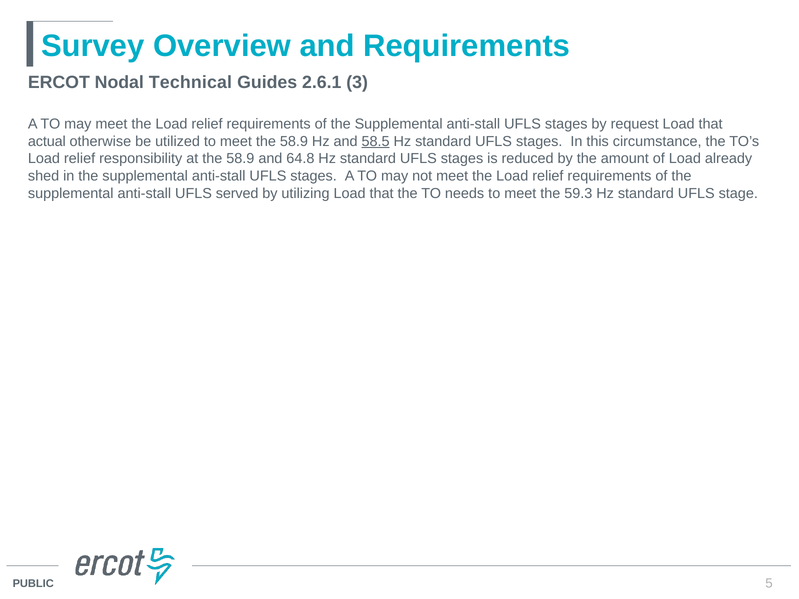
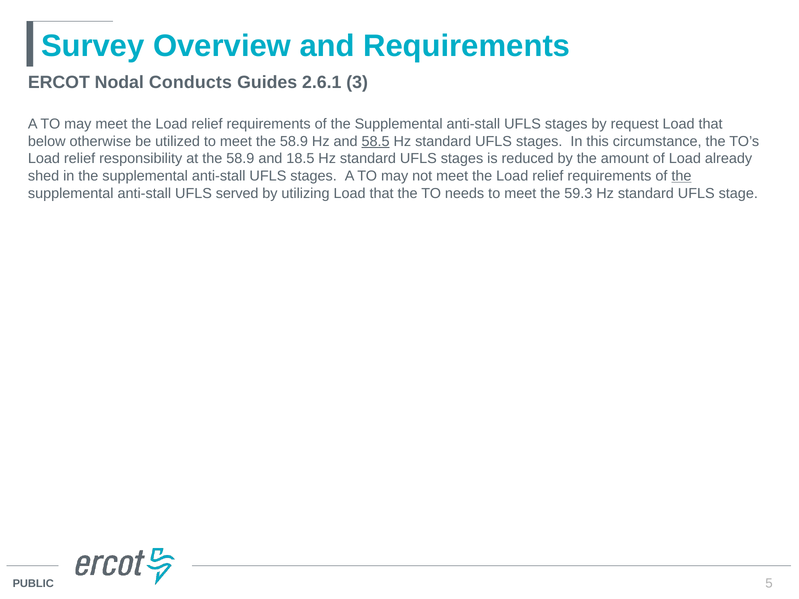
Technical: Technical -> Conducts (190, 82)
actual: actual -> below (47, 141)
64.8: 64.8 -> 18.5 (300, 159)
the underline: none -> present (681, 176)
